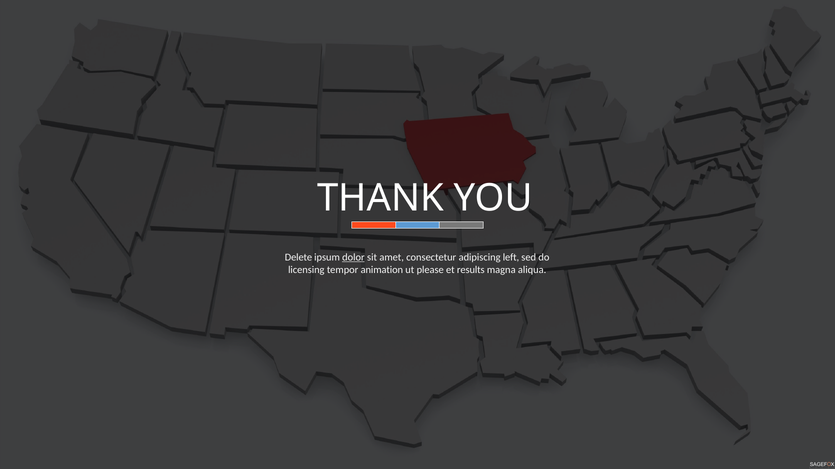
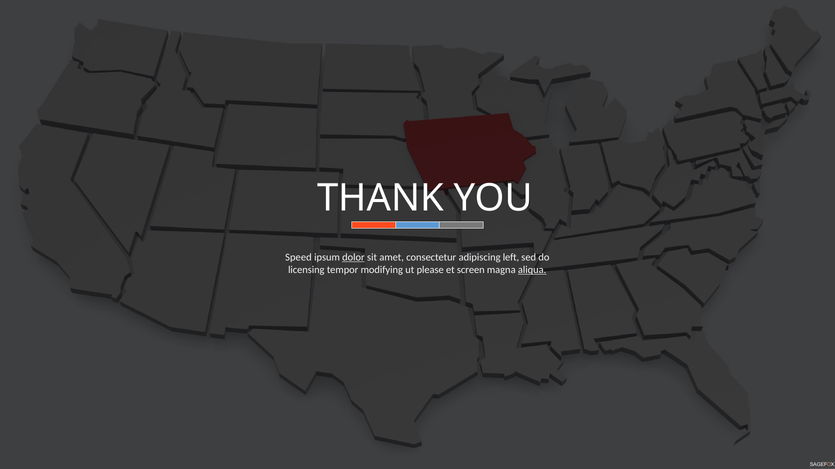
Delete: Delete -> Speed (298, 258)
animation: animation -> modifying (382, 270)
results: results -> screen (471, 270)
aliqua underline: none -> present (532, 270)
